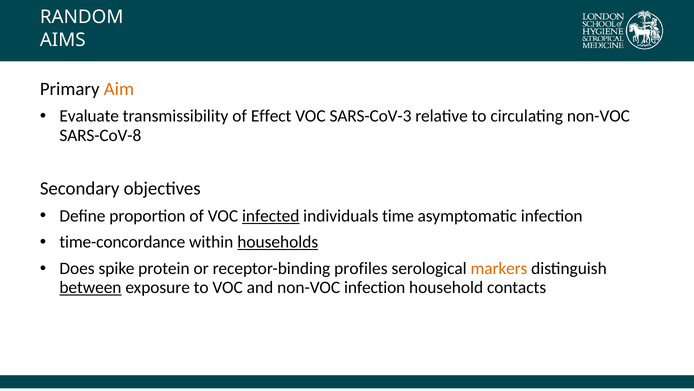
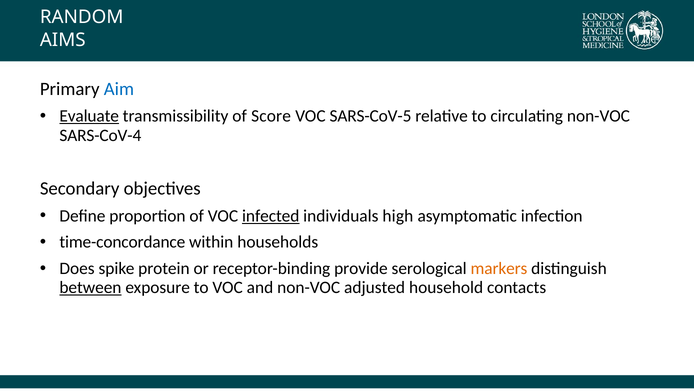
Aim colour: orange -> blue (119, 89)
Evaluate underline: none -> present (89, 116)
Effect: Effect -> Score (271, 116)
SARS-CoV-3: SARS-CoV-3 -> SARS-CoV-5 (370, 116)
SARS-CoV-8: SARS-CoV-8 -> SARS-CoV-4 (100, 135)
time: time -> high (398, 216)
households underline: present -> none (278, 242)
profiles: profiles -> provide (361, 268)
non-VOC infection: infection -> adjusted (375, 287)
